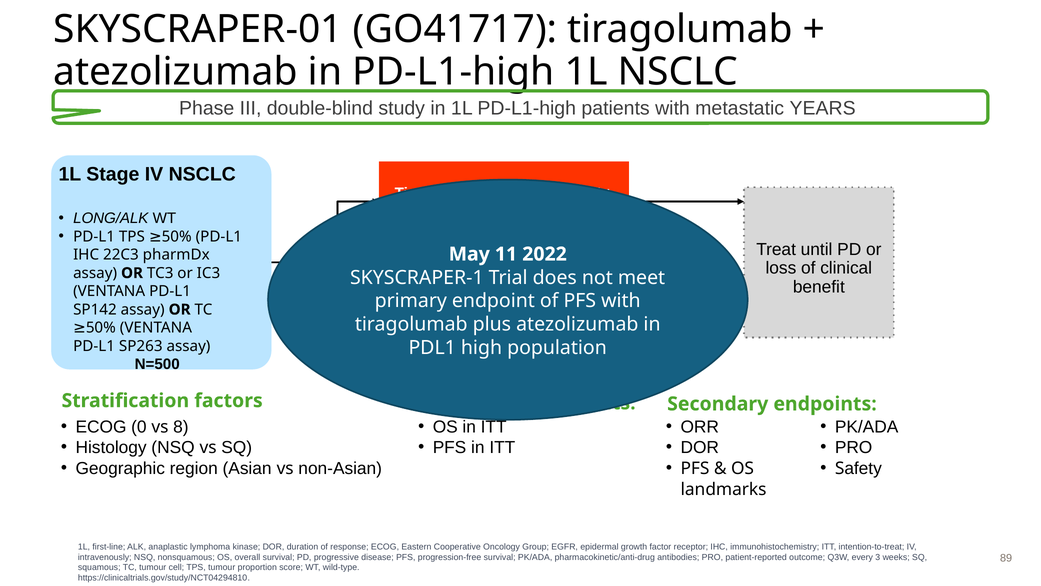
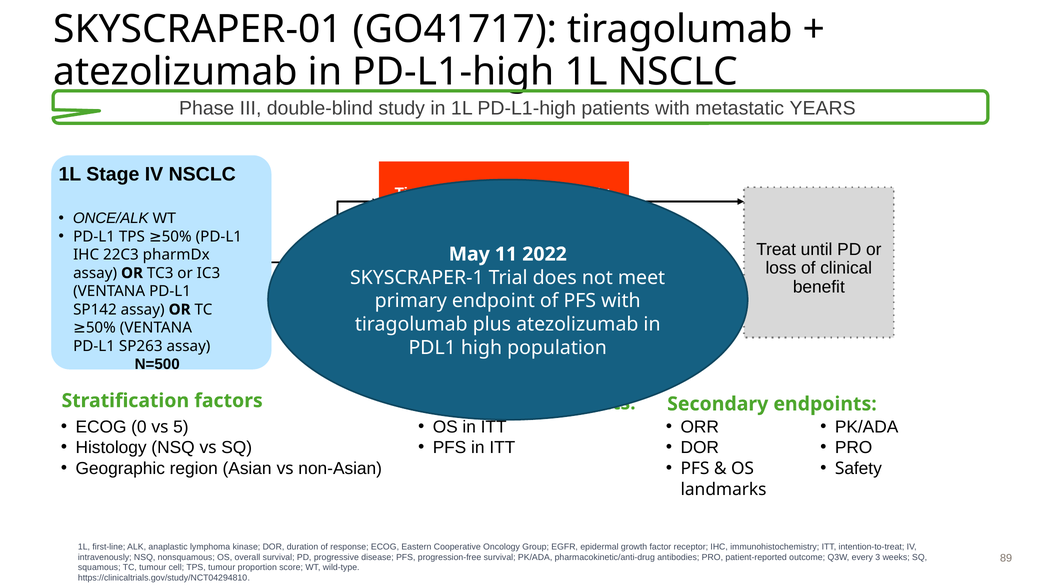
LONG/ALK: LONG/ALK -> ONCE/ALK (111, 218)
8: 8 -> 5 (181, 427)
